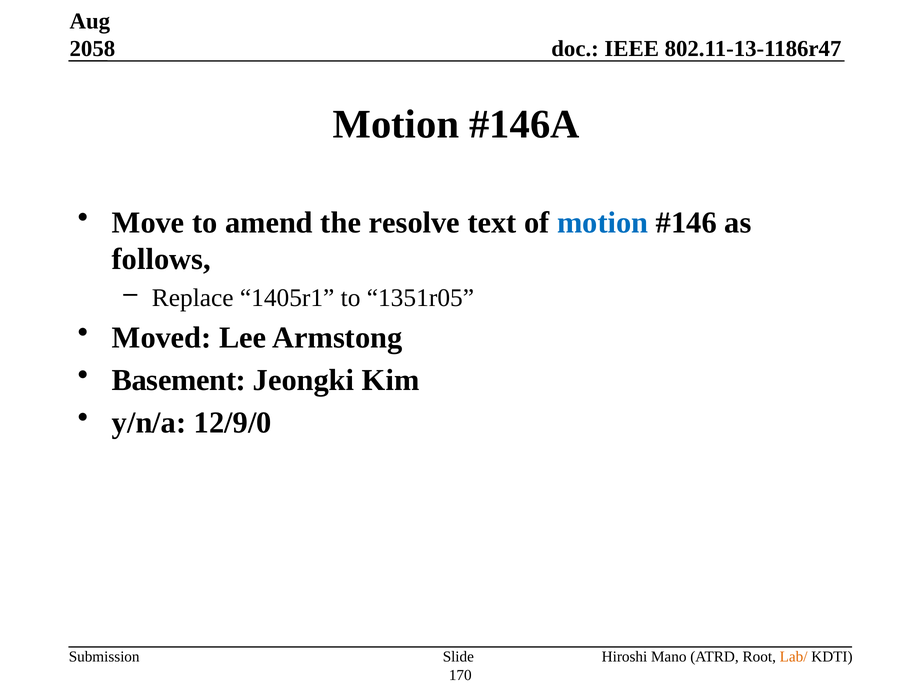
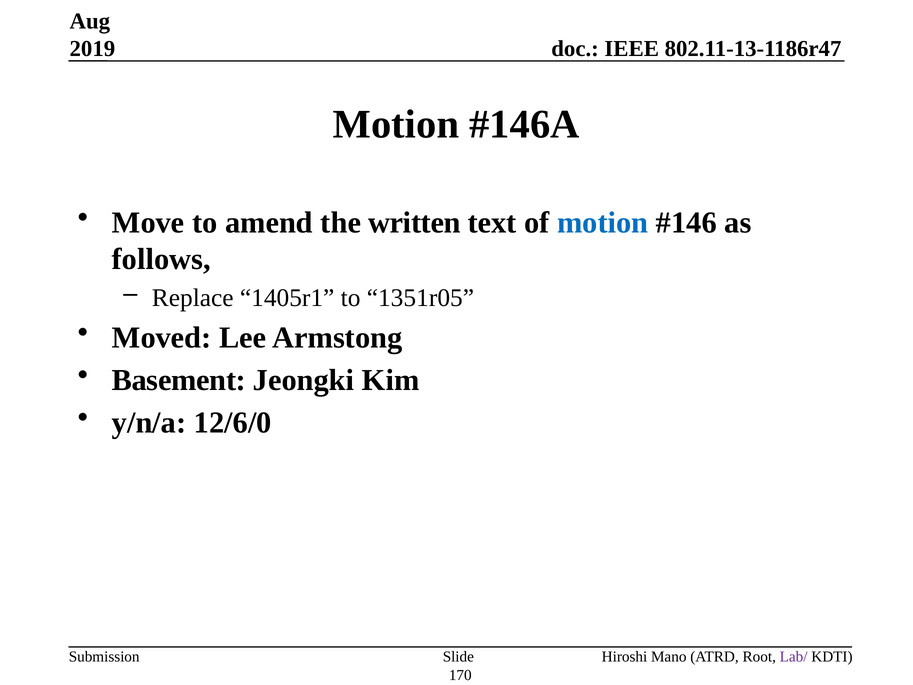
2058: 2058 -> 2019 (92, 49)
resolve: resolve -> written (414, 223)
12/9/0: 12/9/0 -> 12/6/0 (233, 423)
Lab/ colour: orange -> purple (794, 657)
